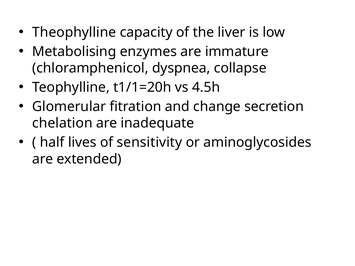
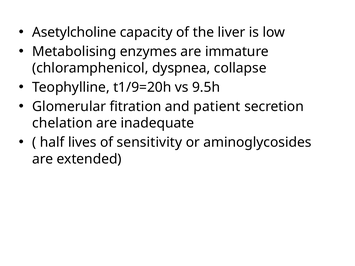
Theophylline: Theophylline -> Asetylcholine (74, 32)
t1/1=20h: t1/1=20h -> t1/9=20h (142, 87)
4.5h: 4.5h -> 9.5h (206, 87)
change: change -> patient (217, 107)
